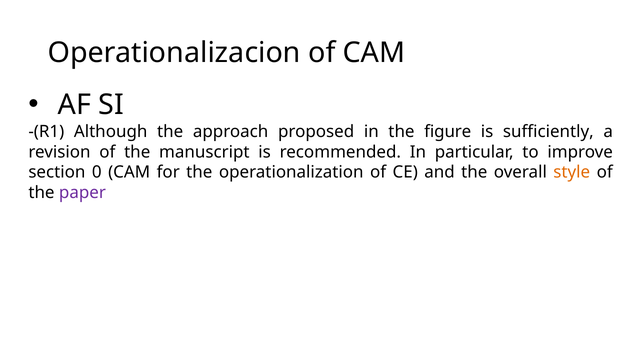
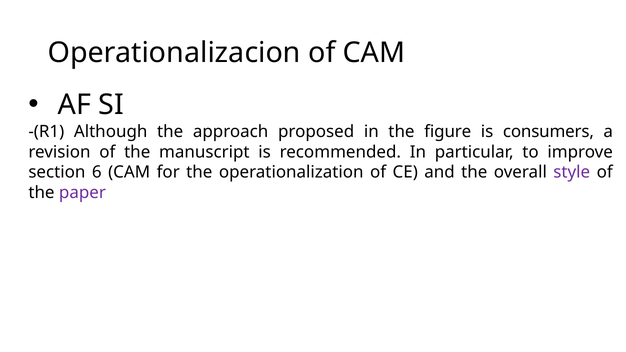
sufficiently: sufficiently -> consumers (548, 132)
0: 0 -> 6 (97, 172)
style colour: orange -> purple (572, 172)
